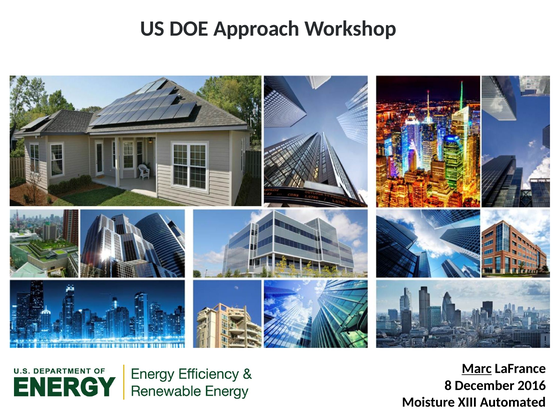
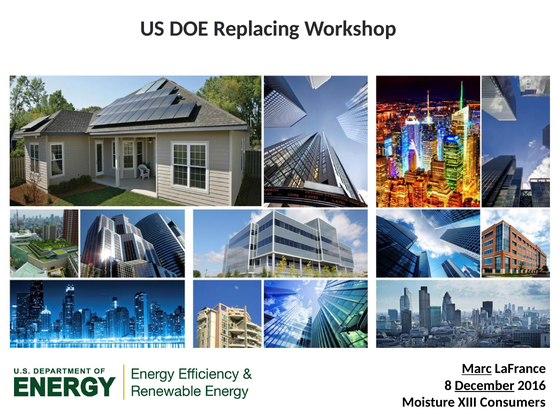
Approach: Approach -> Replacing (256, 29)
December underline: none -> present (485, 386)
Automated: Automated -> Consumers (513, 402)
